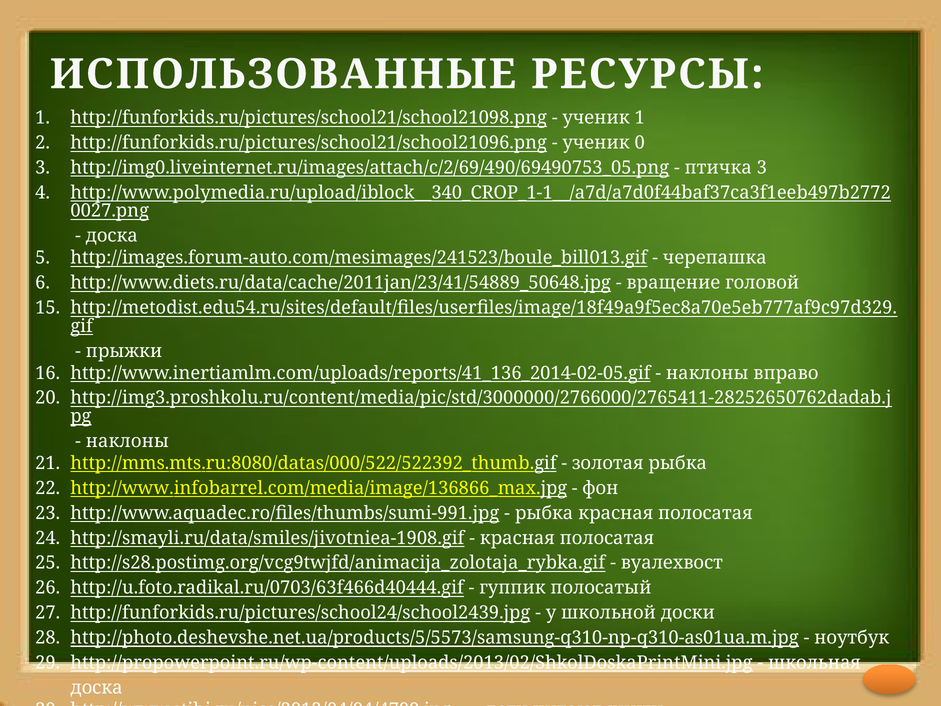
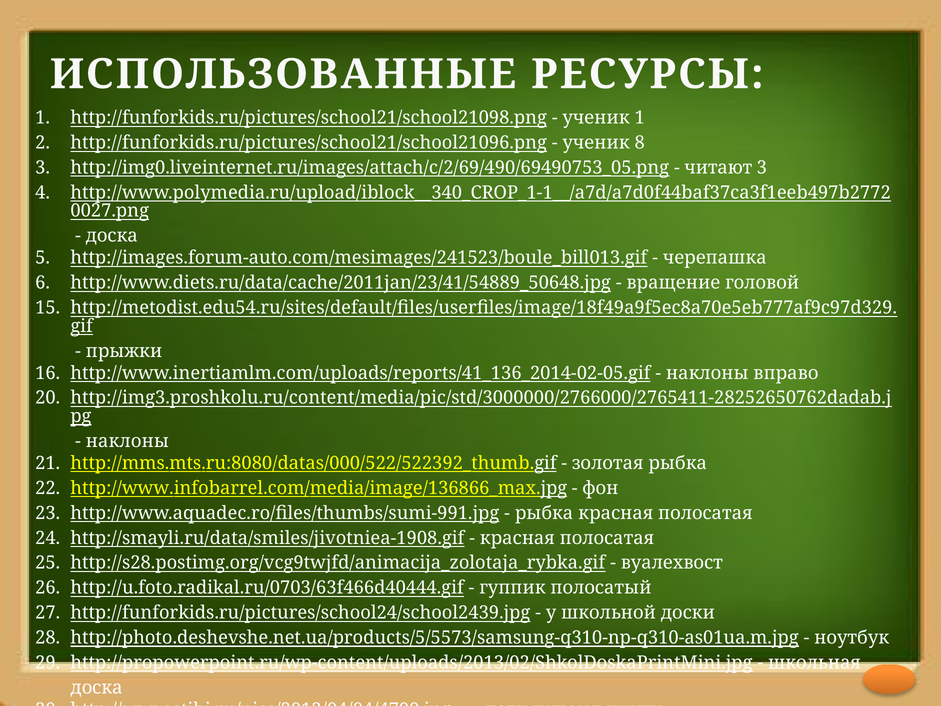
0: 0 -> 8 (640, 143)
птичка: птичка -> читают (718, 168)
